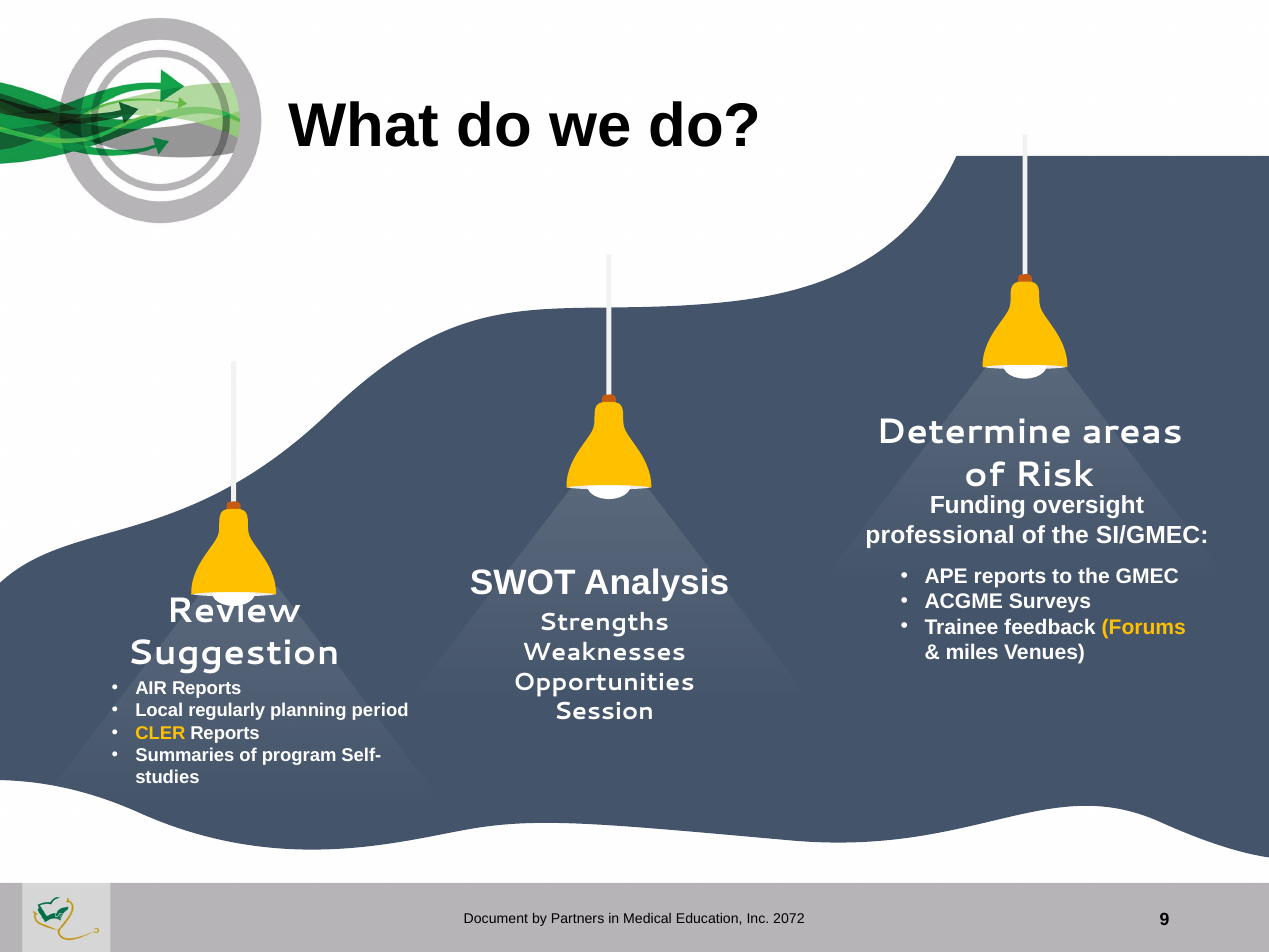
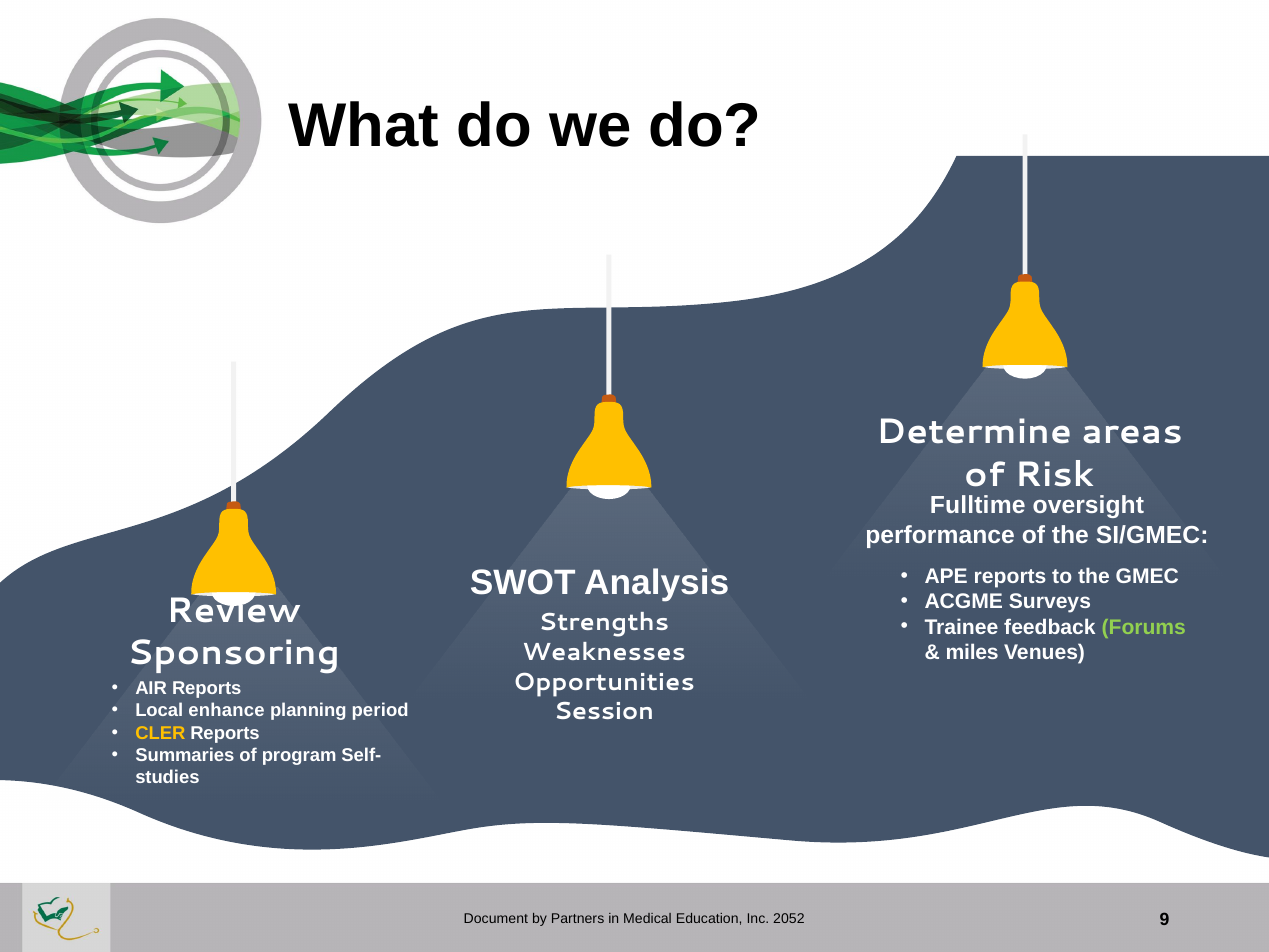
Funding: Funding -> Fulltime (978, 506)
professional: professional -> performance (940, 535)
Forums colour: yellow -> light green (1144, 627)
Suggestion: Suggestion -> Sponsoring (234, 653)
regularly: regularly -> enhance (227, 711)
2072: 2072 -> 2052 (789, 919)
